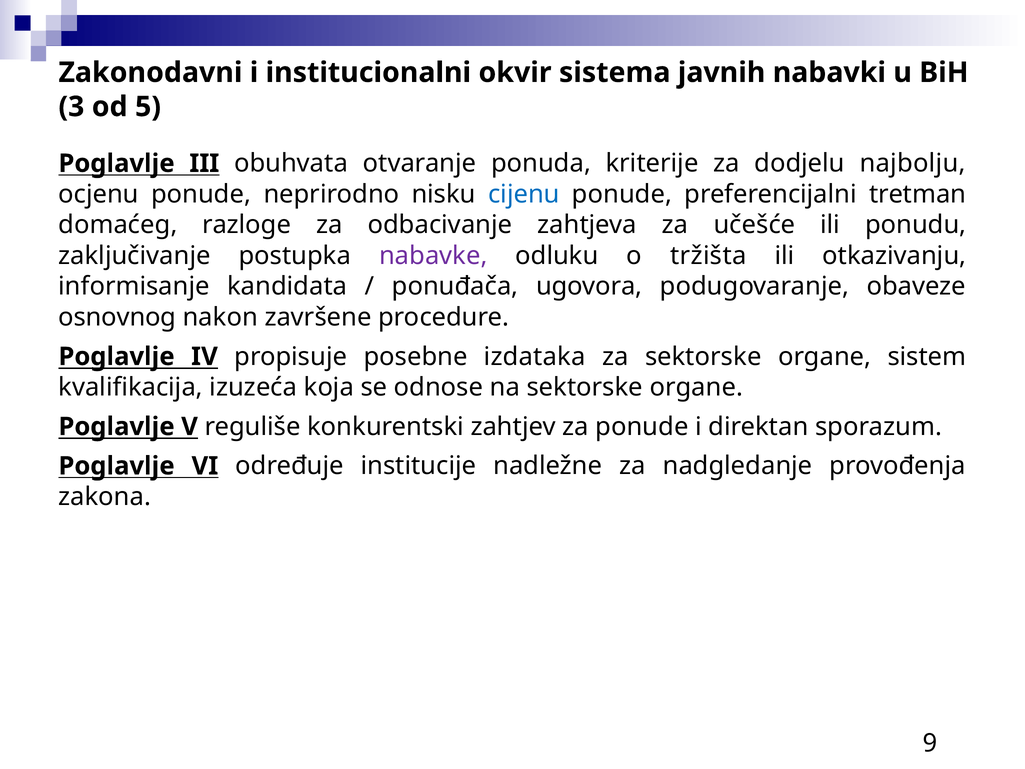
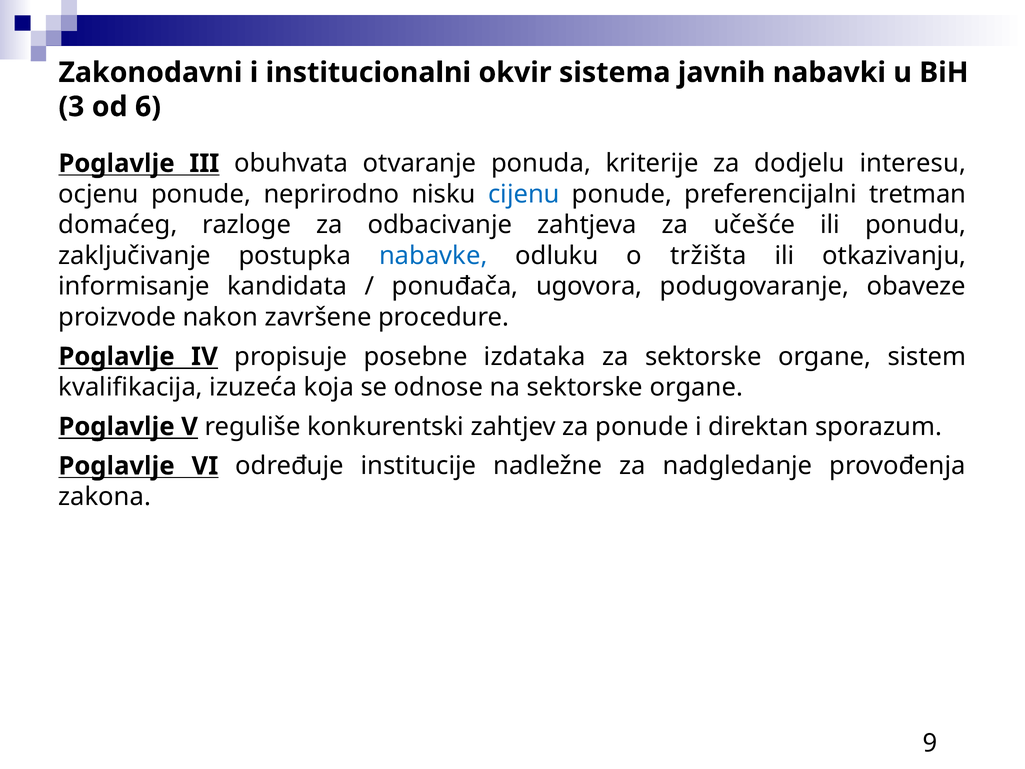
5: 5 -> 6 (148, 107)
najbolju: najbolju -> interesu (913, 163)
nabavke colour: purple -> blue (433, 256)
osnovnog: osnovnog -> proizvode (117, 317)
